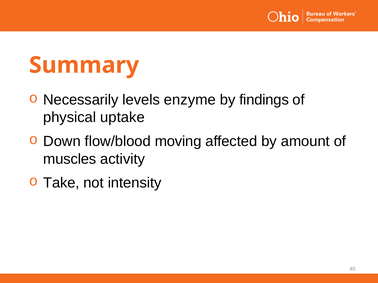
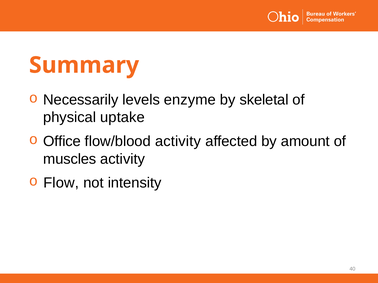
findings: findings -> skeletal (264, 100)
Down: Down -> Office (62, 142)
flow/blood moving: moving -> activity (178, 142)
Take: Take -> Flow (61, 183)
